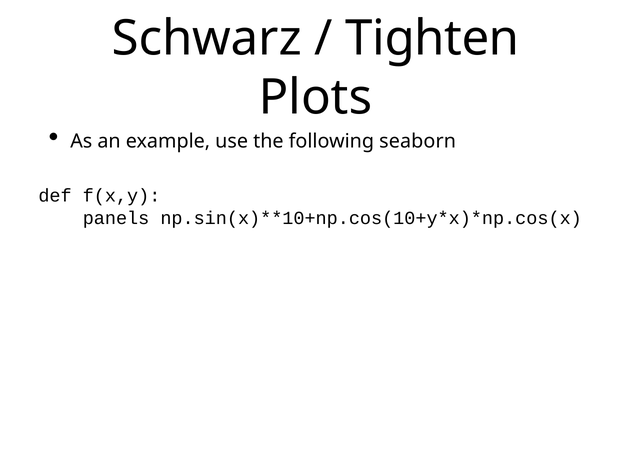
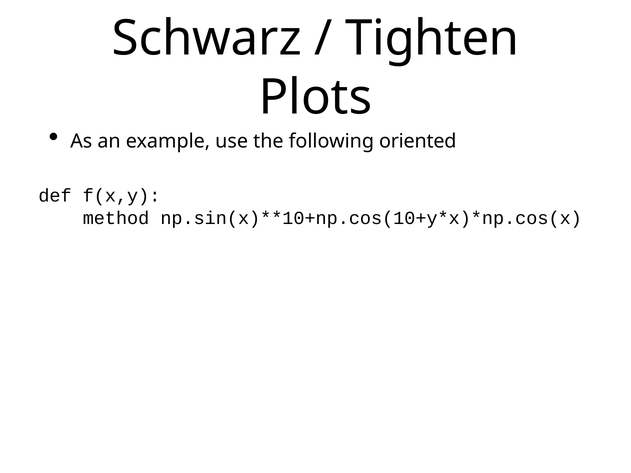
seaborn: seaborn -> oriented (418, 141)
panels: panels -> method (116, 218)
